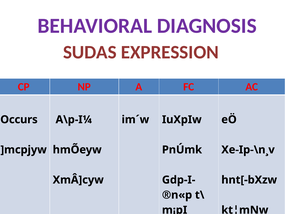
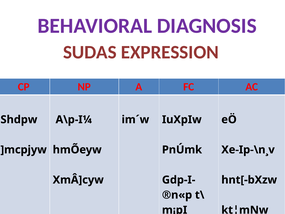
Occurs: Occurs -> Shdpw (19, 119)
